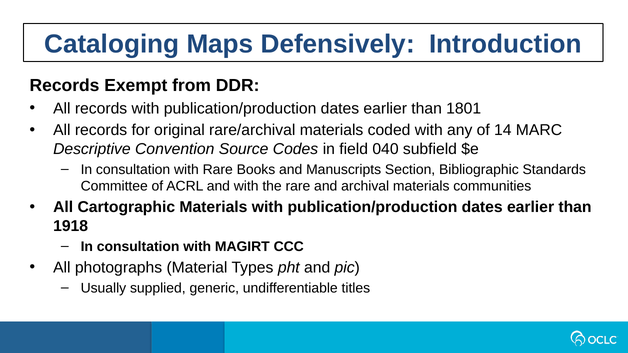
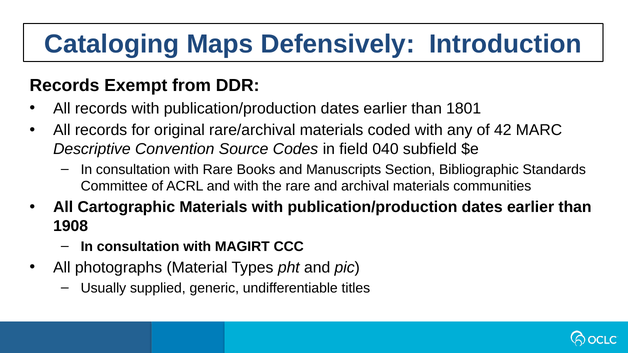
14: 14 -> 42 (503, 130)
1918: 1918 -> 1908 (71, 226)
